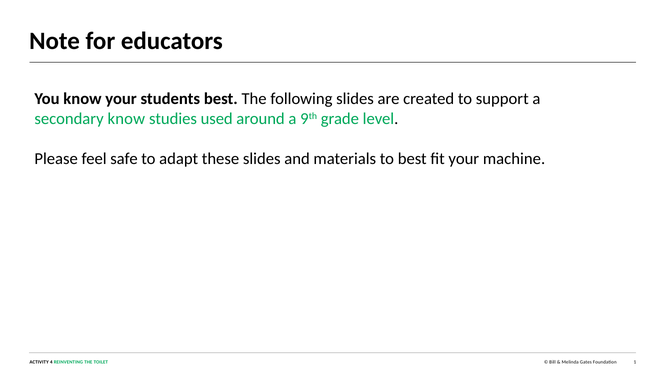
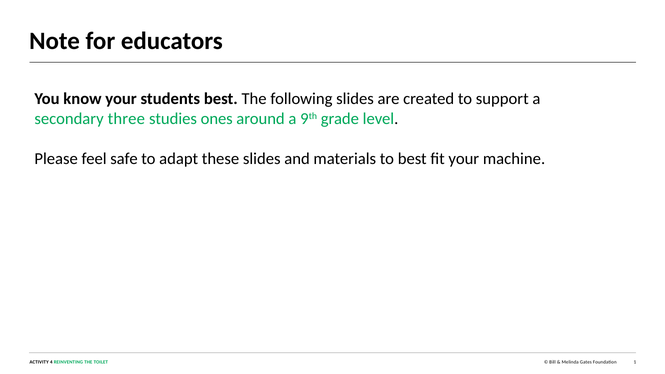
secondary know: know -> three (126, 119)
used: used -> ones (217, 119)
